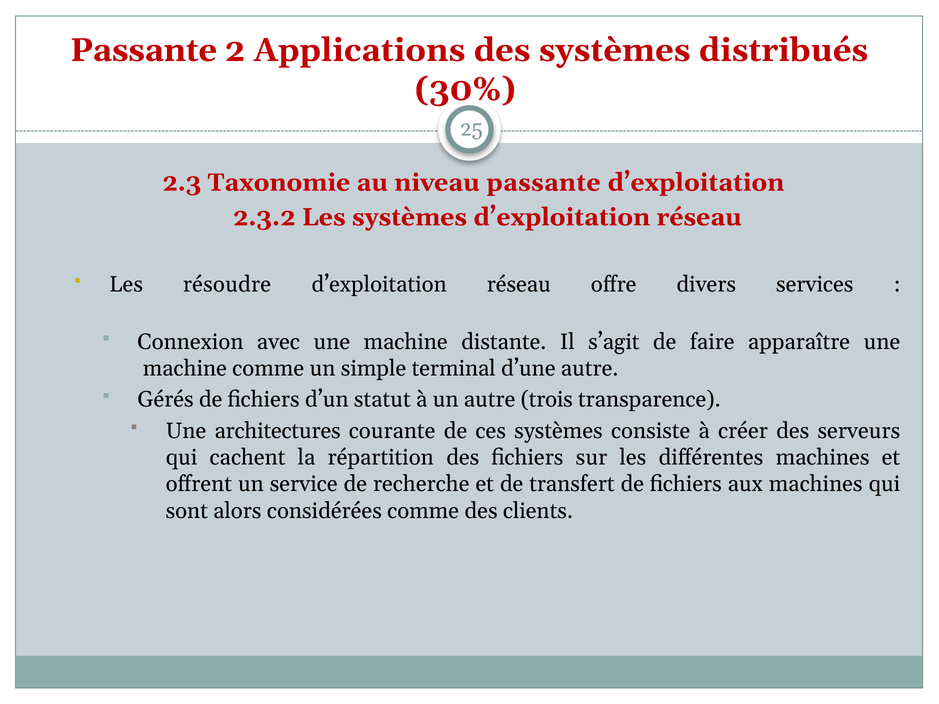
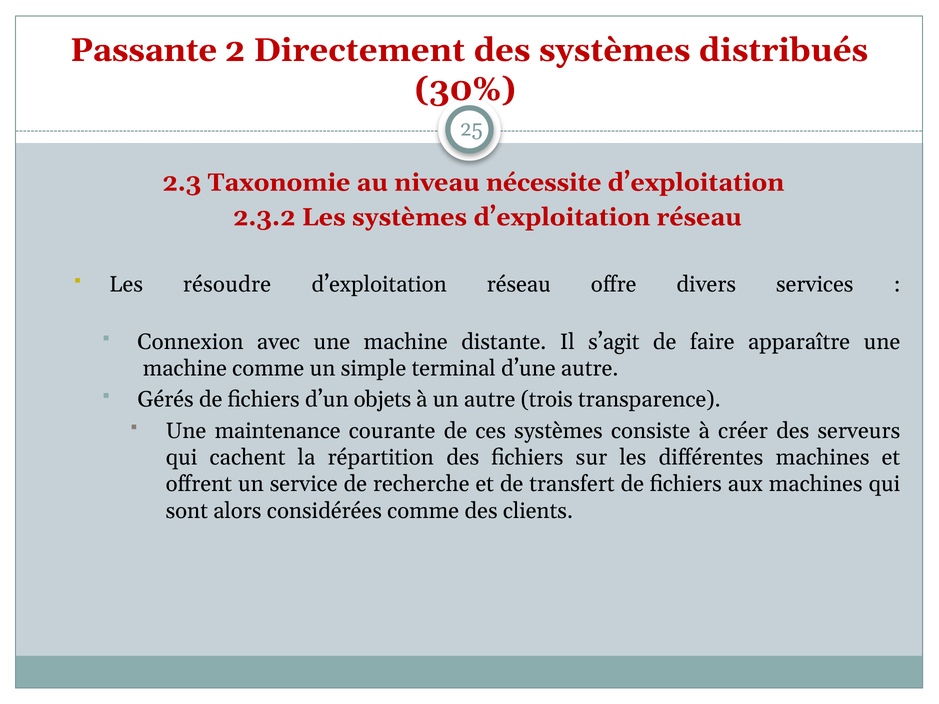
Applications: Applications -> Directement (359, 50)
niveau passante: passante -> nécessite (544, 183)
statut: statut -> objets (382, 400)
architectures: architectures -> maintenance (278, 431)
